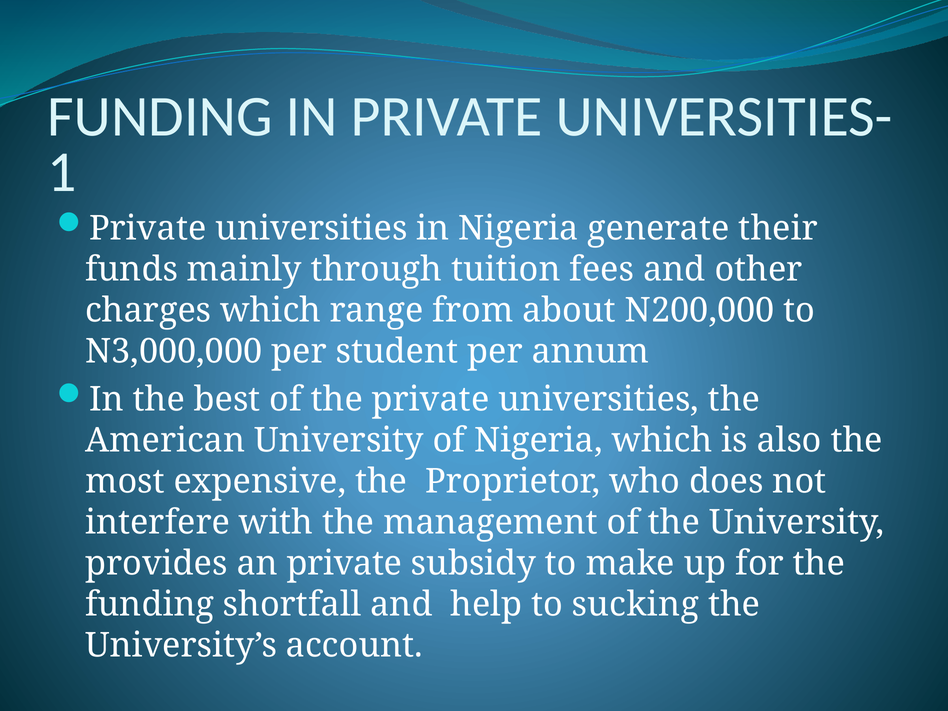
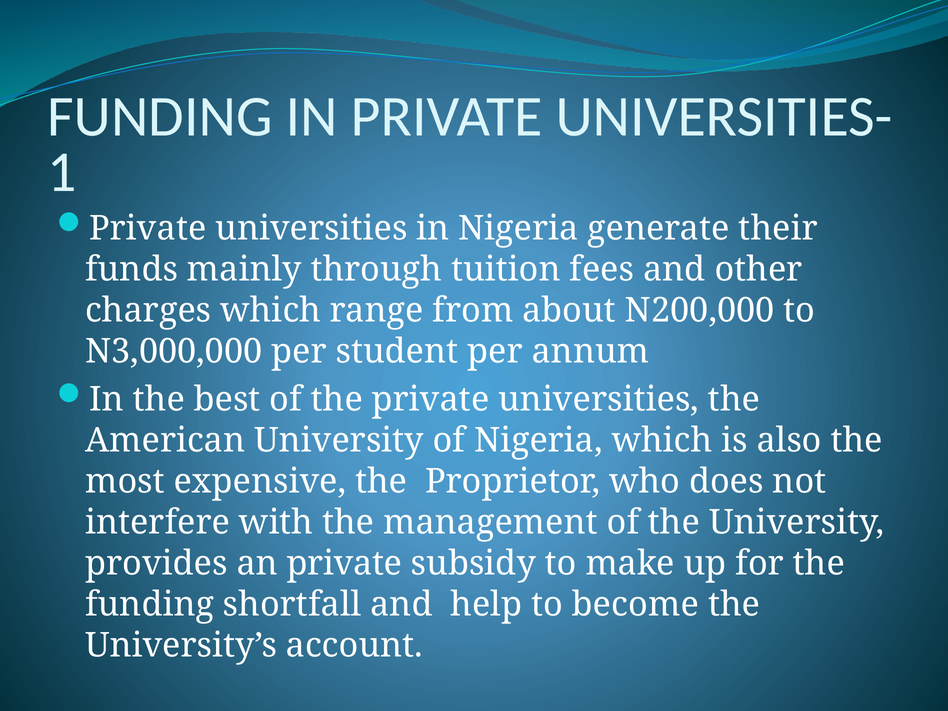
sucking: sucking -> become (635, 605)
